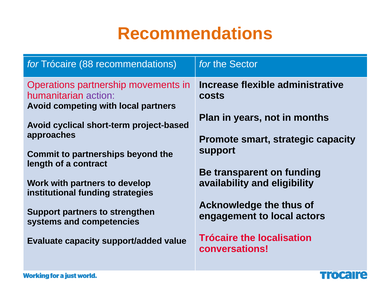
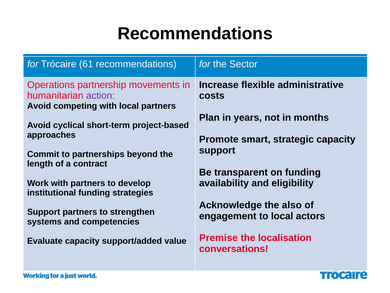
Recommendations colour: orange -> black (195, 34)
88: 88 -> 61 (86, 64)
thus: thus -> also (292, 205)
Trócaire: Trócaire -> Premise (218, 238)
